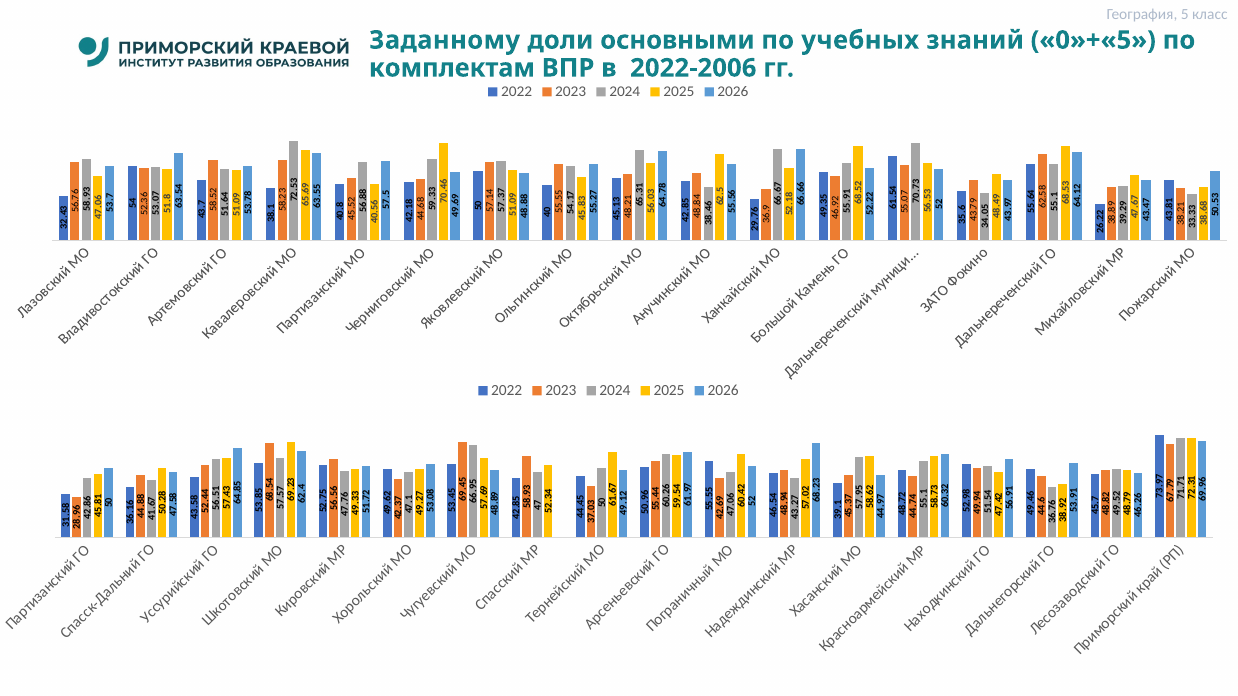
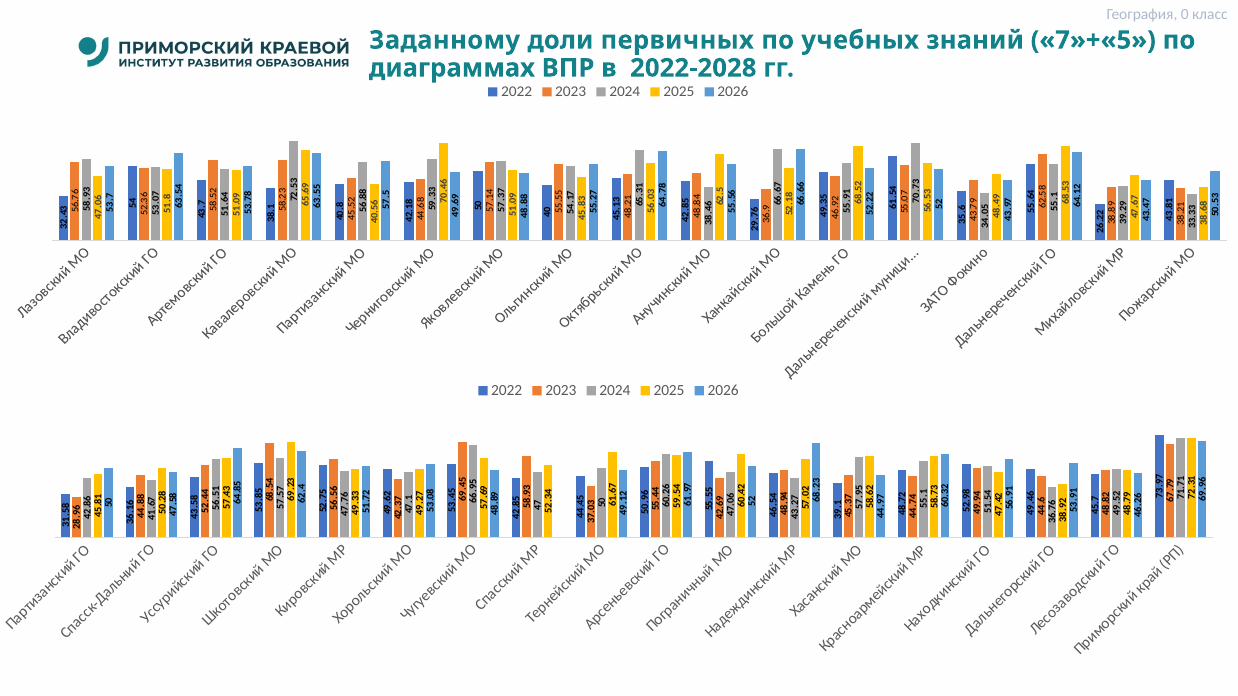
География 5: 5 -> 0 (1185, 15)
основными: основными -> первичных (677, 40)
0»+«5: 0»+«5 -> 7»+«5 (1093, 40)
комплектам: комплектам -> диаграммах (452, 68)
2022-2006: 2022-2006 -> 2022-2028 (693, 68)
